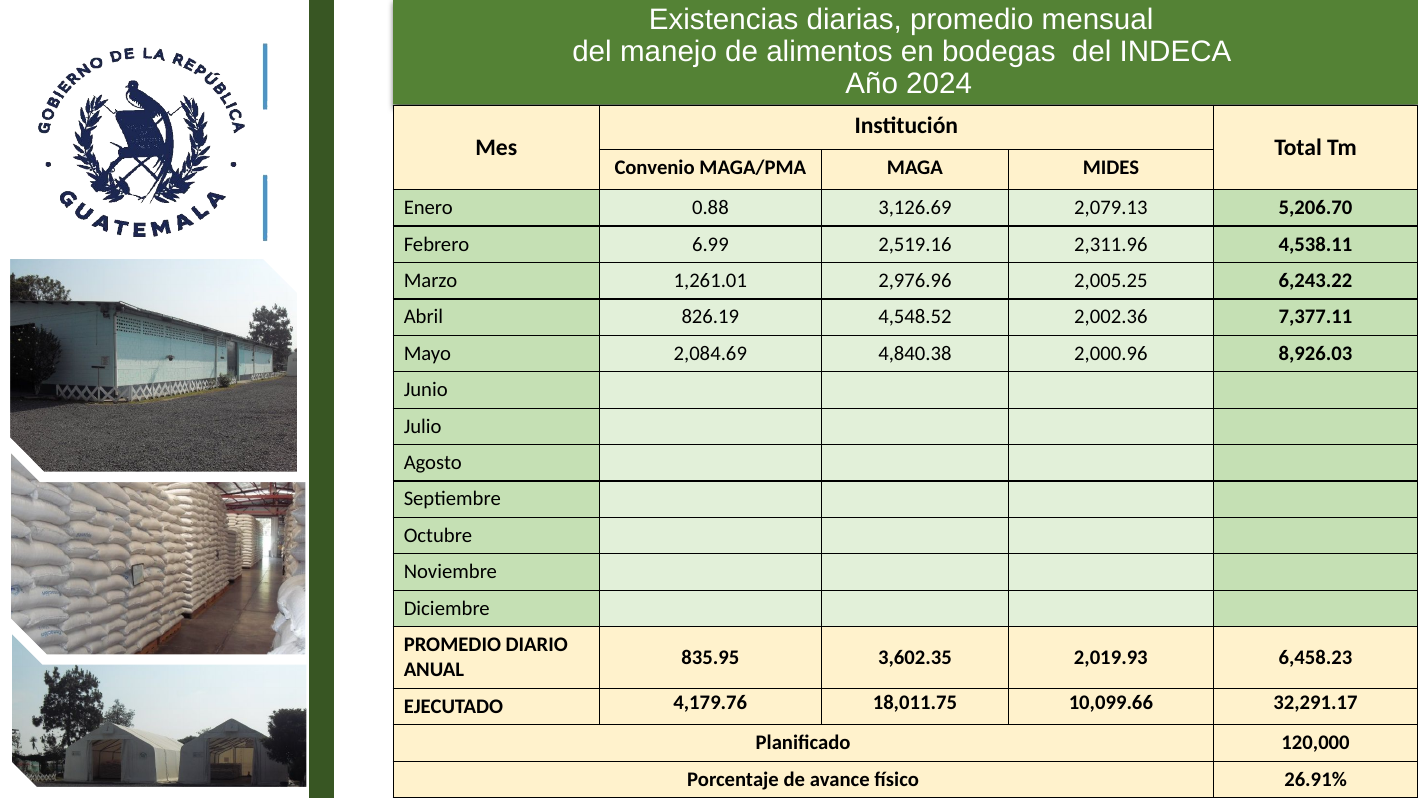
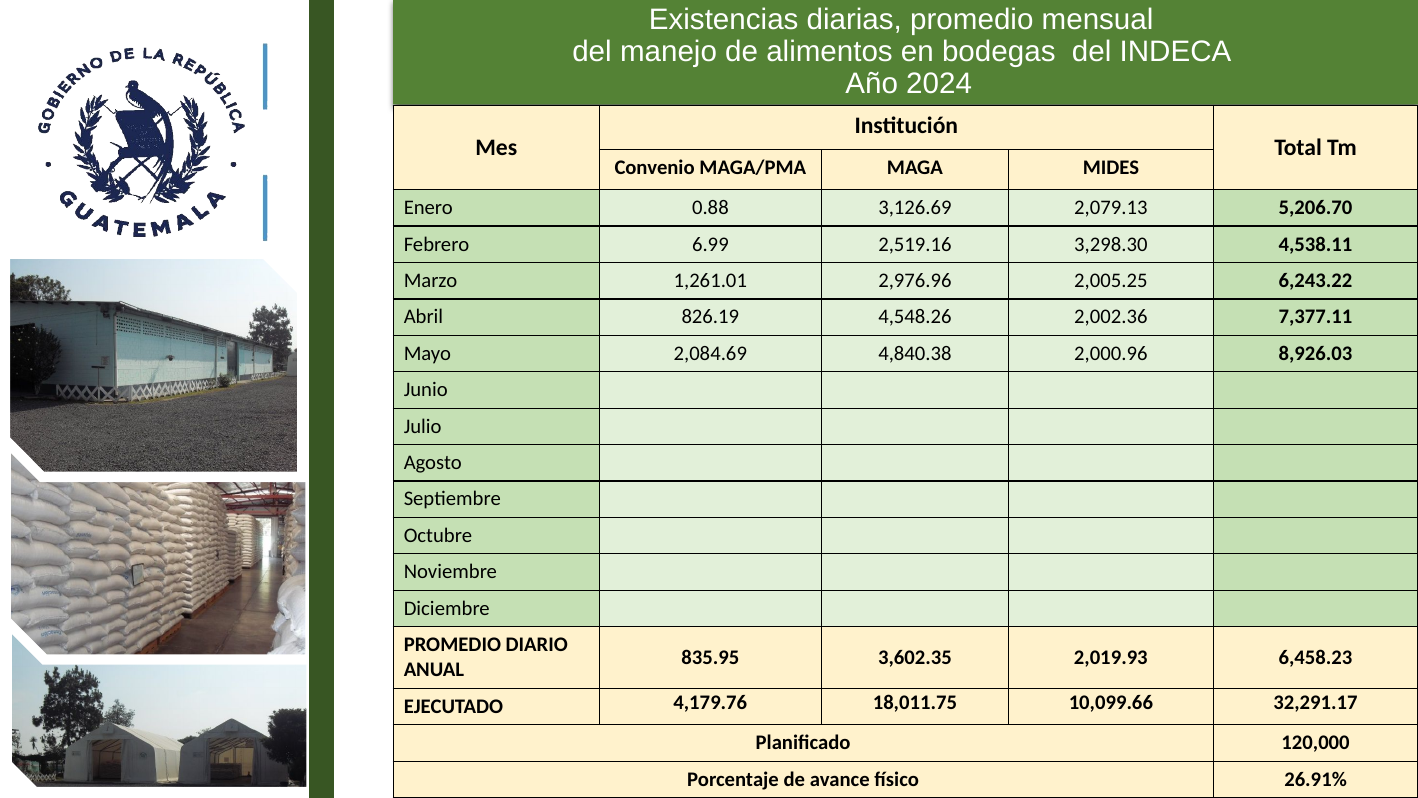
2,311.96: 2,311.96 -> 3,298.30 (1111, 244)
4,548.52: 4,548.52 -> 4,548.26 (915, 317)
